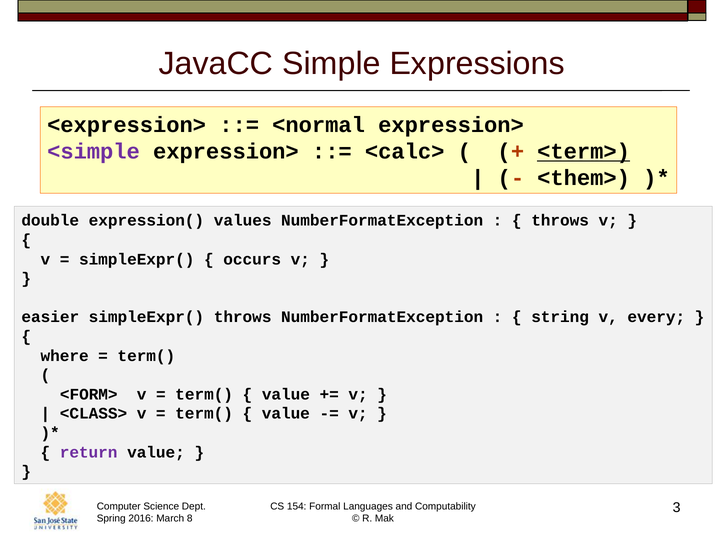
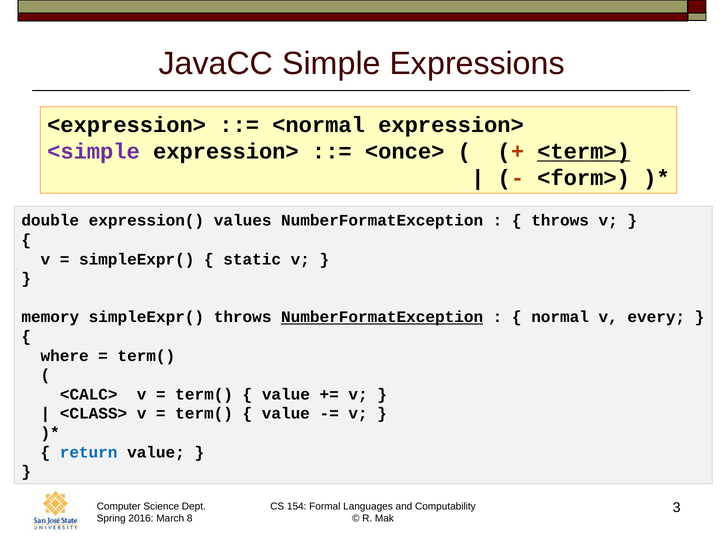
<calc>: <calc> -> <once> (405, 152)
<them>: <them> -> <form> (584, 178)
occurs: occurs -> static (252, 259)
easier: easier -> memory (50, 317)
NumberFormatException underline: none -> present (382, 317)
string: string -> normal (560, 317)
<FORM>: <FORM> -> <CALC> (89, 394)
return colour: purple -> blue (89, 452)
